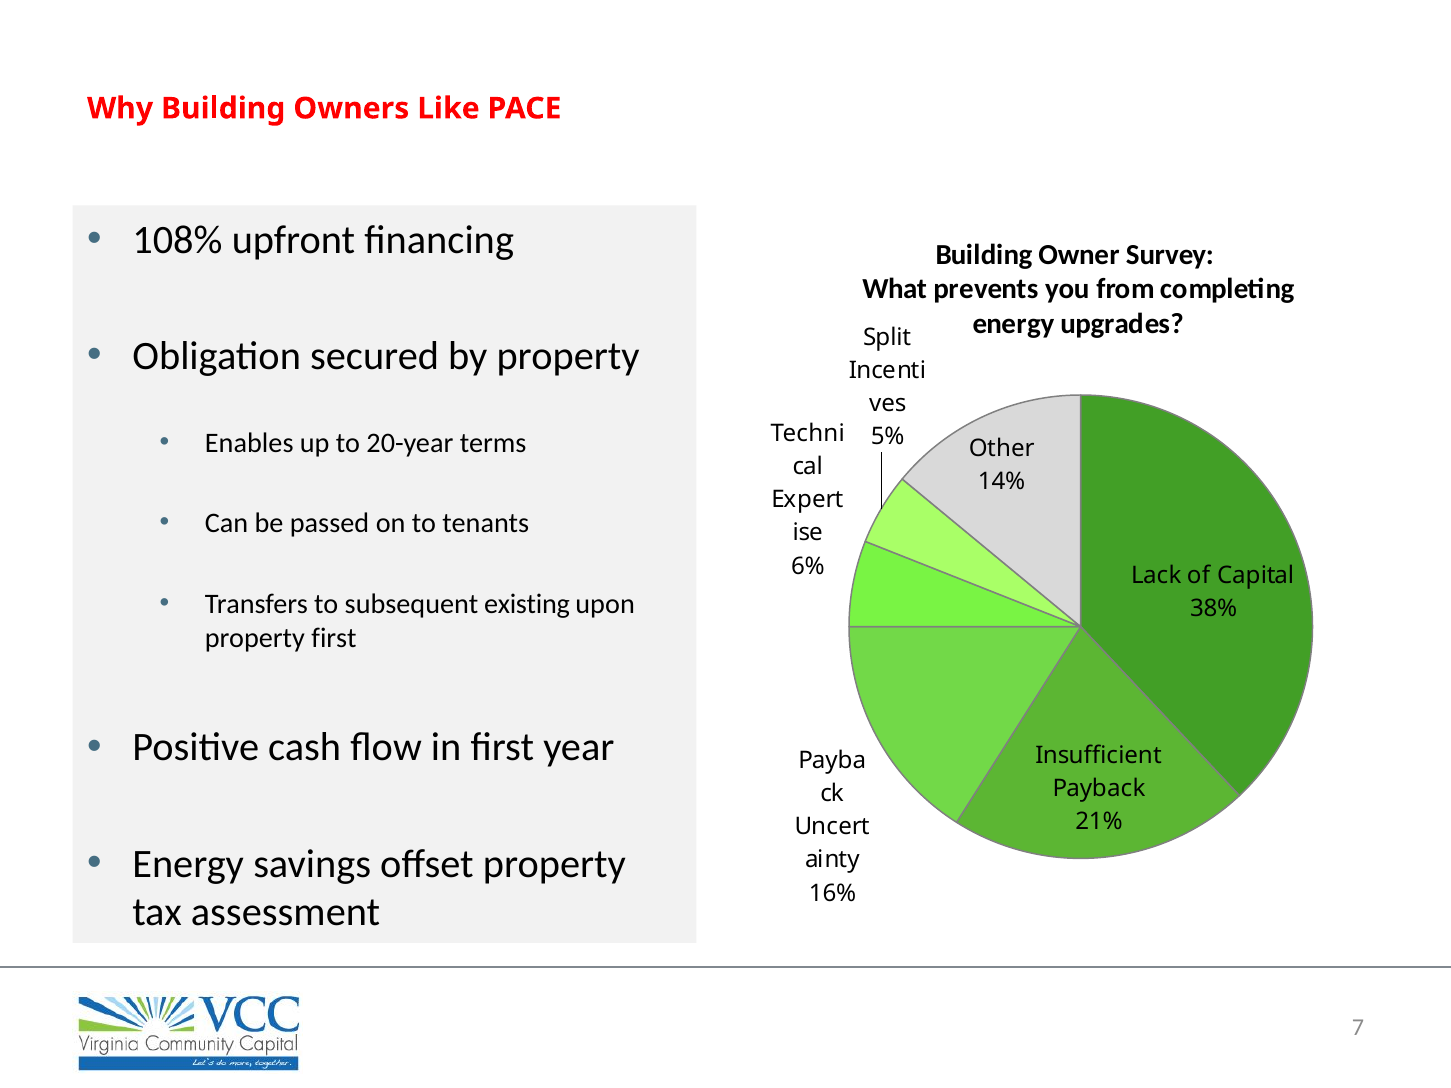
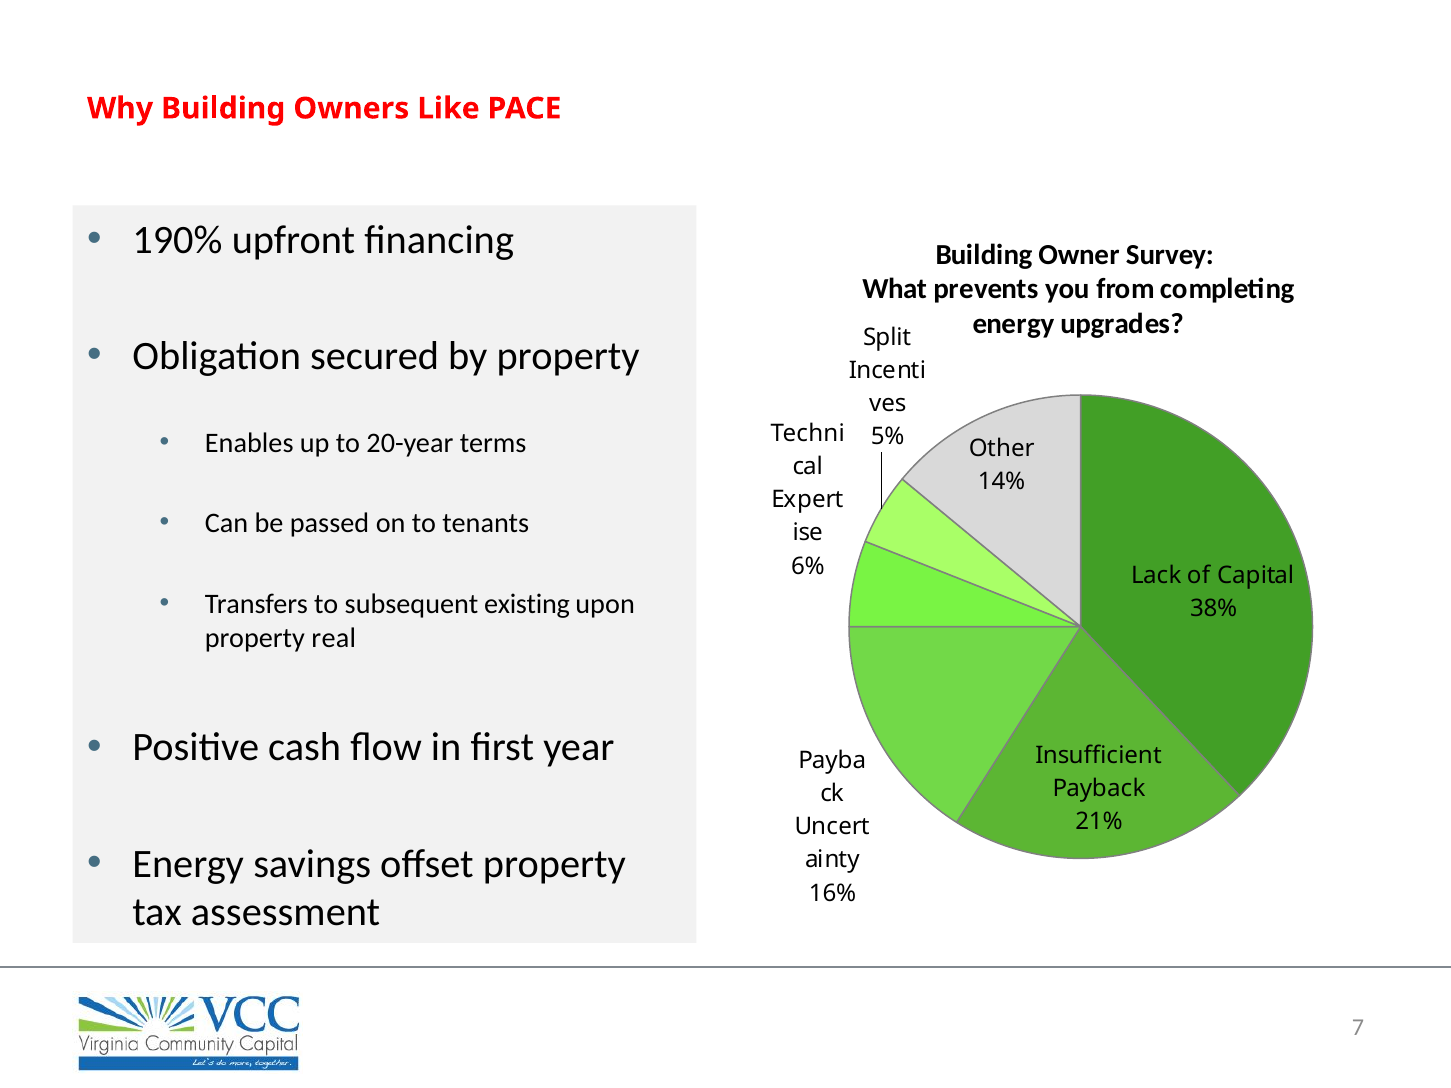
108%: 108% -> 190% (177, 240)
property first: first -> real (334, 638)
